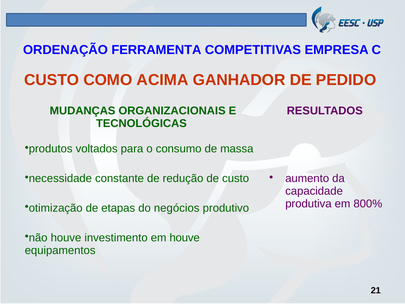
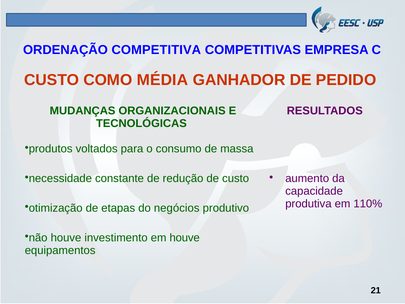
FERRAMENTA: FERRAMENTA -> COMPETITIVA (156, 50)
ACIMA: ACIMA -> MÉDIA (162, 80)
800%: 800% -> 110% (368, 203)
